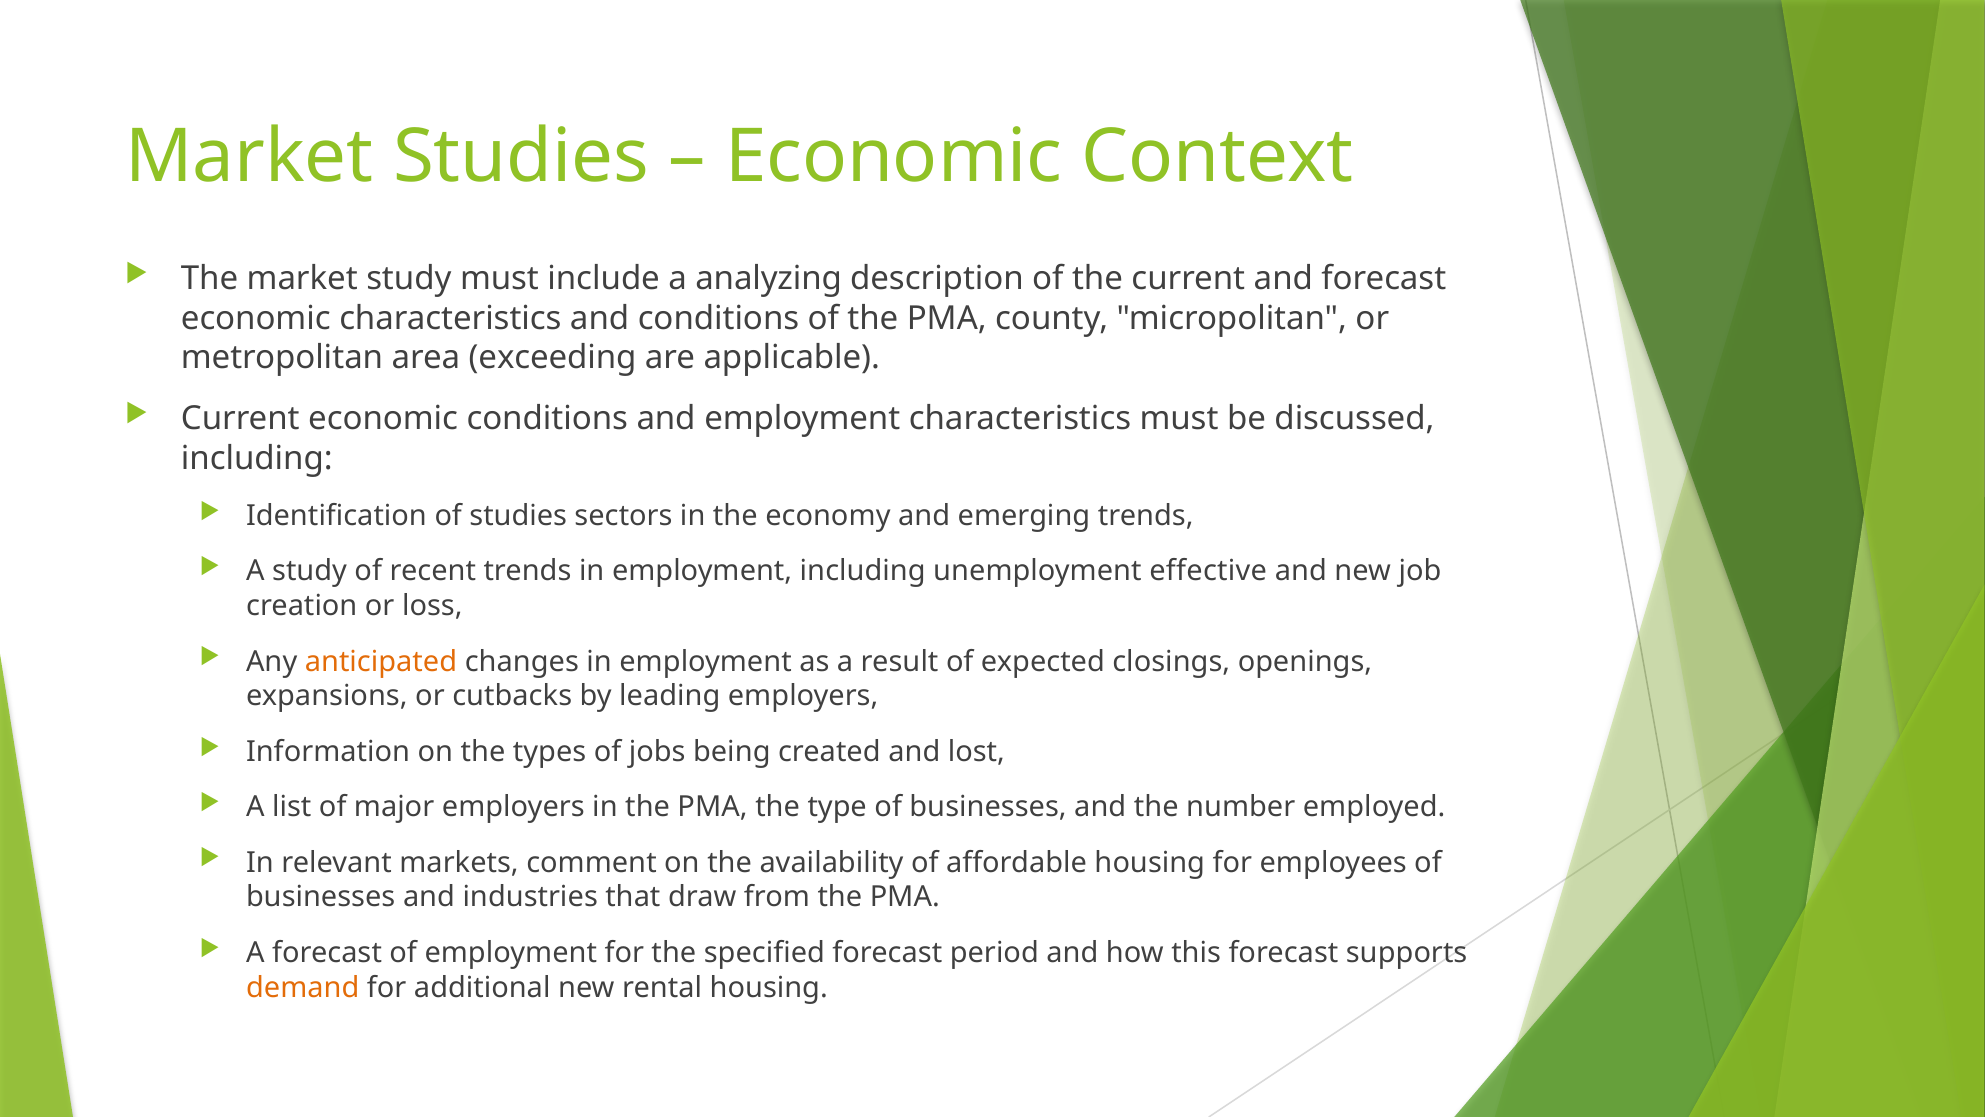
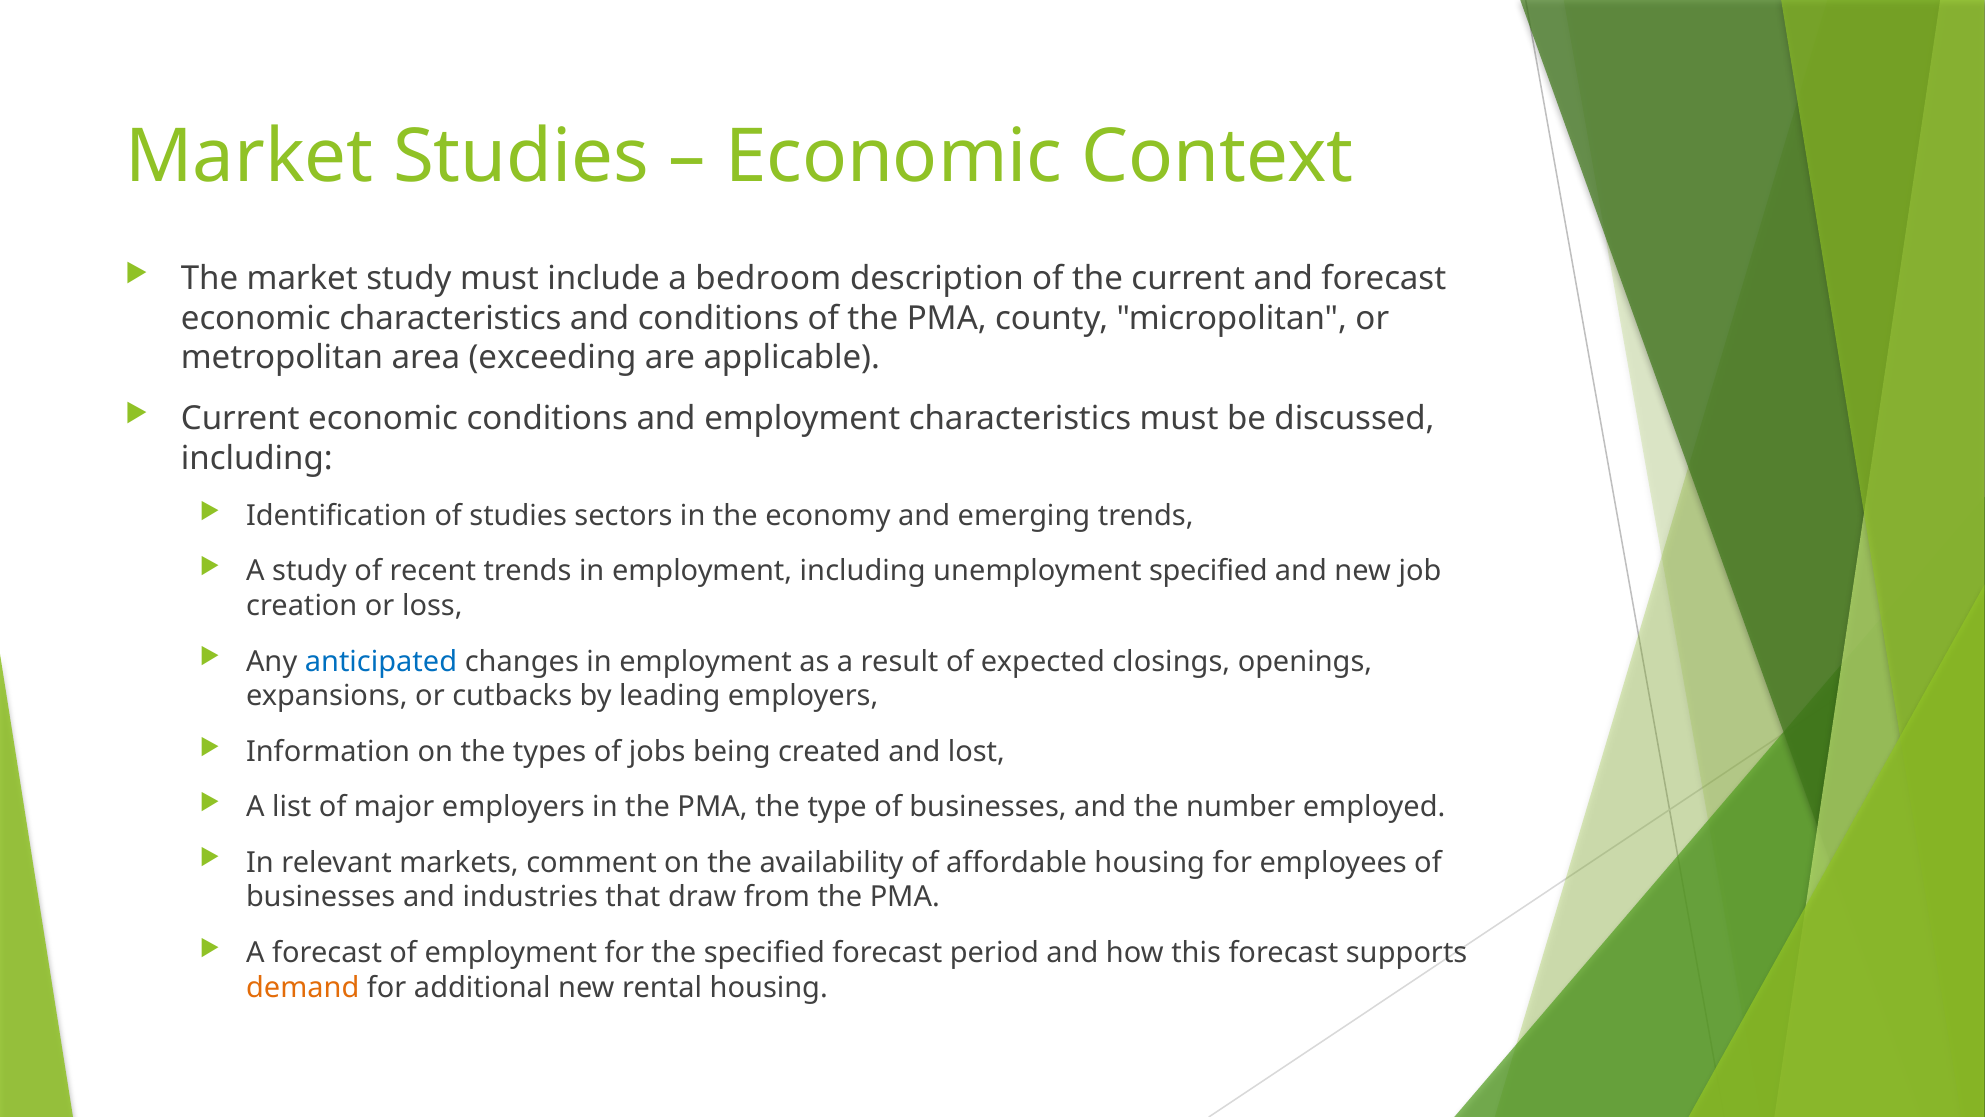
analyzing: analyzing -> bedroom (768, 279)
unemployment effective: effective -> specified (1208, 571)
anticipated colour: orange -> blue (381, 661)
